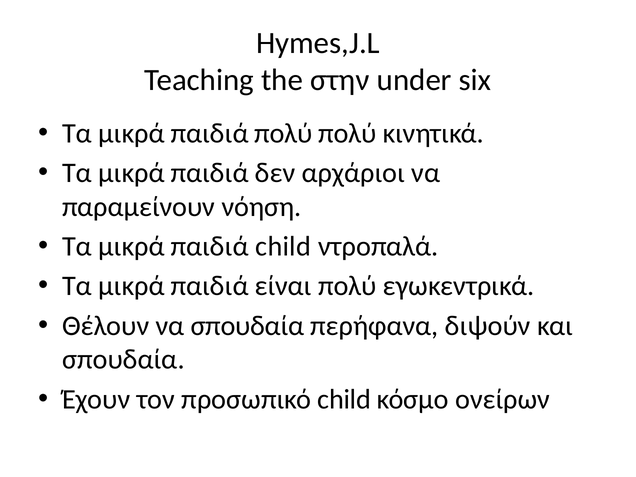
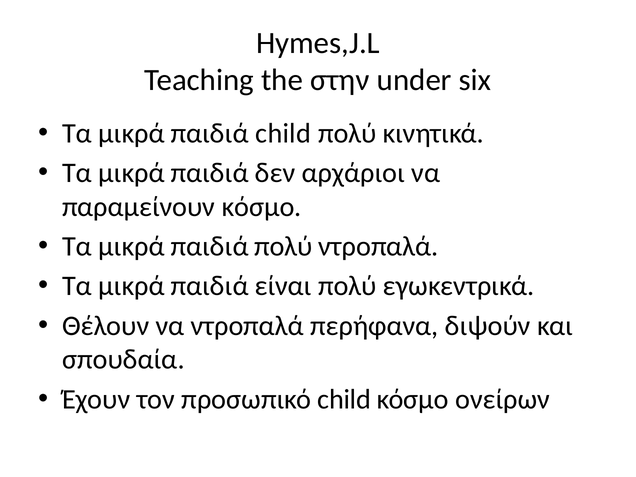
παιδιά πολύ: πολύ -> child (283, 133)
παραμείνουν νόηση: νόηση -> κόσμο (262, 207)
παιδιά child: child -> πολύ (283, 247)
να σπουδαία: σπουδαία -> ντροπαλά (247, 326)
